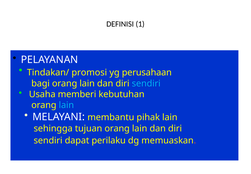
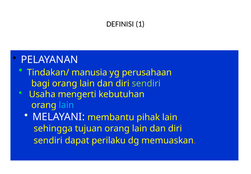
promosi: promosi -> manusia (89, 72)
sendiri colour: light blue -> light green (146, 83)
memberi: memberi -> mengerti (77, 94)
